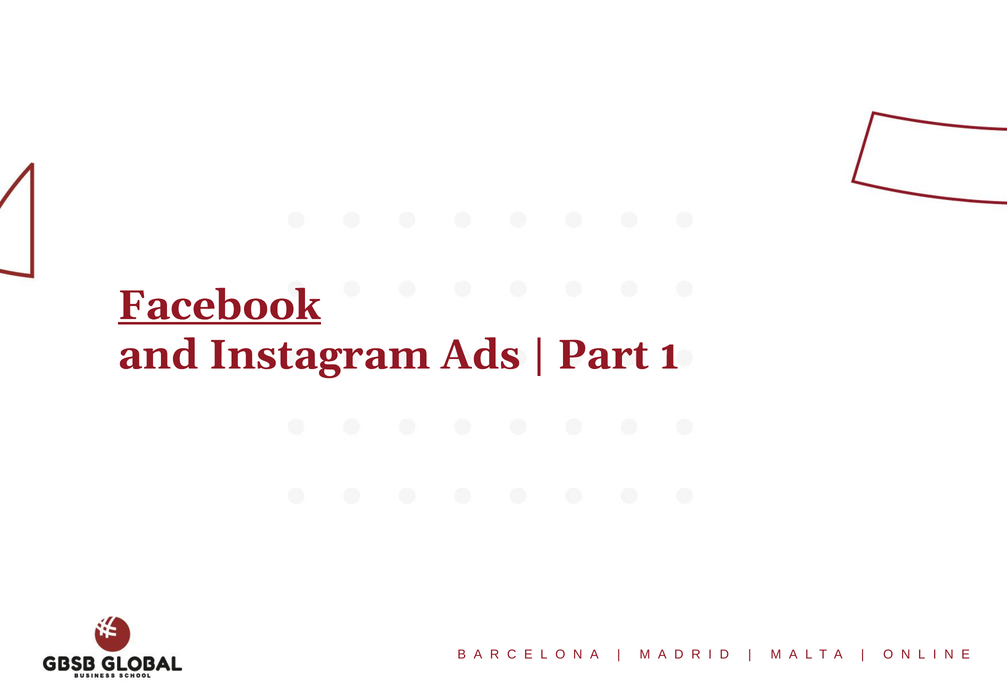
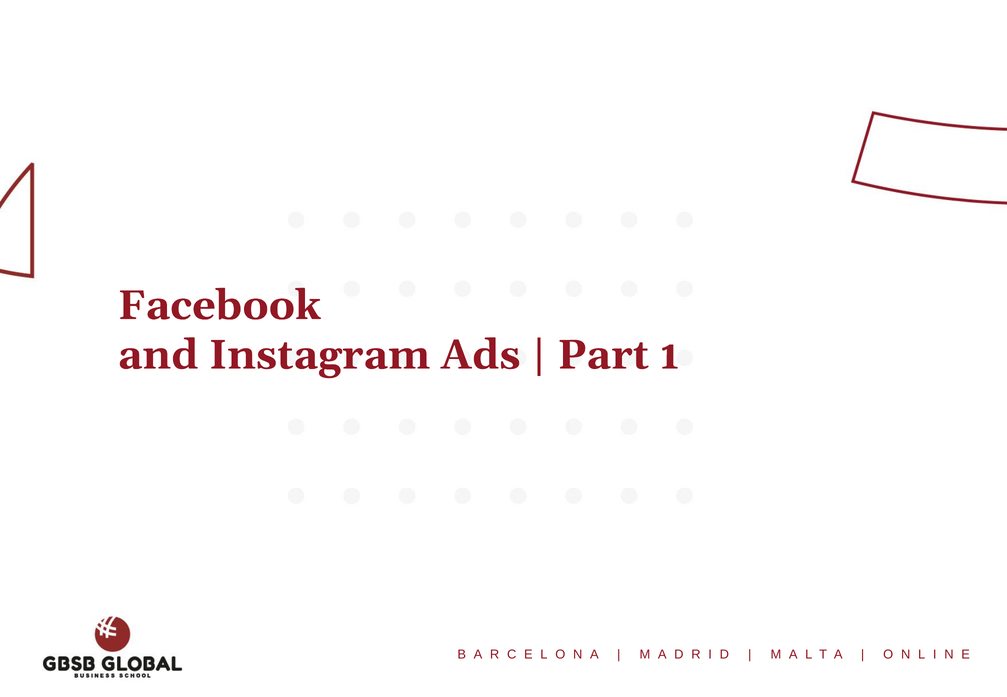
Facebook underline: present -> none (219, 305)
